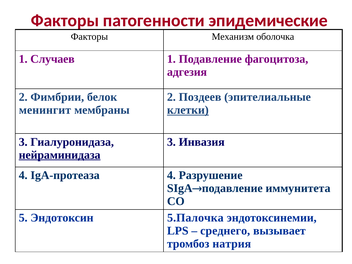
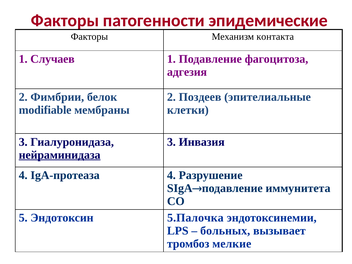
оболочка: оболочка -> контакта (275, 37)
менингит: менингит -> modifiable (45, 110)
клетки underline: present -> none (188, 110)
среднего: среднего -> больных (225, 231)
натрия: натрия -> мелкие (232, 244)
